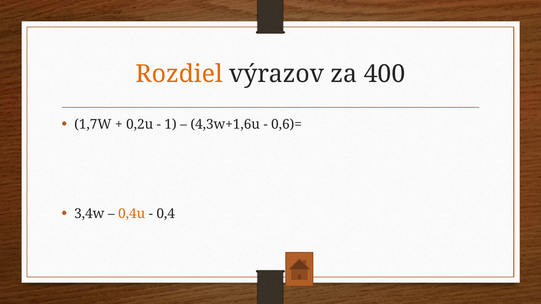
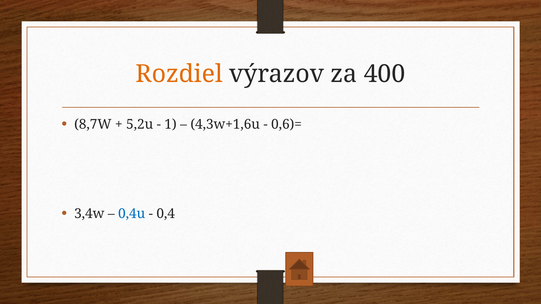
1,7W: 1,7W -> 8,7W (93, 125)
0,2u: 0,2u -> 5,2u (140, 125)
0,4u colour: orange -> blue (132, 214)
